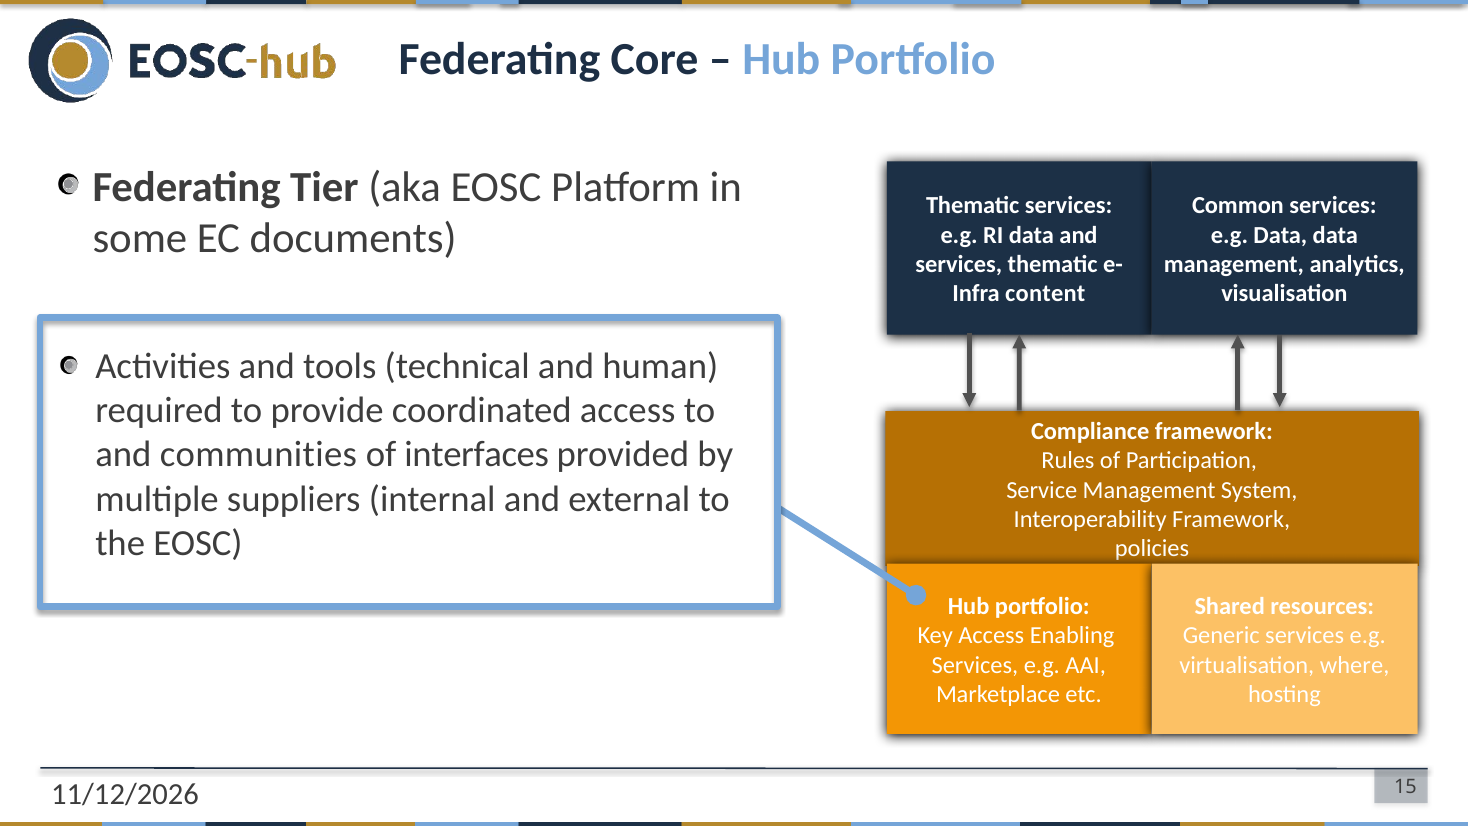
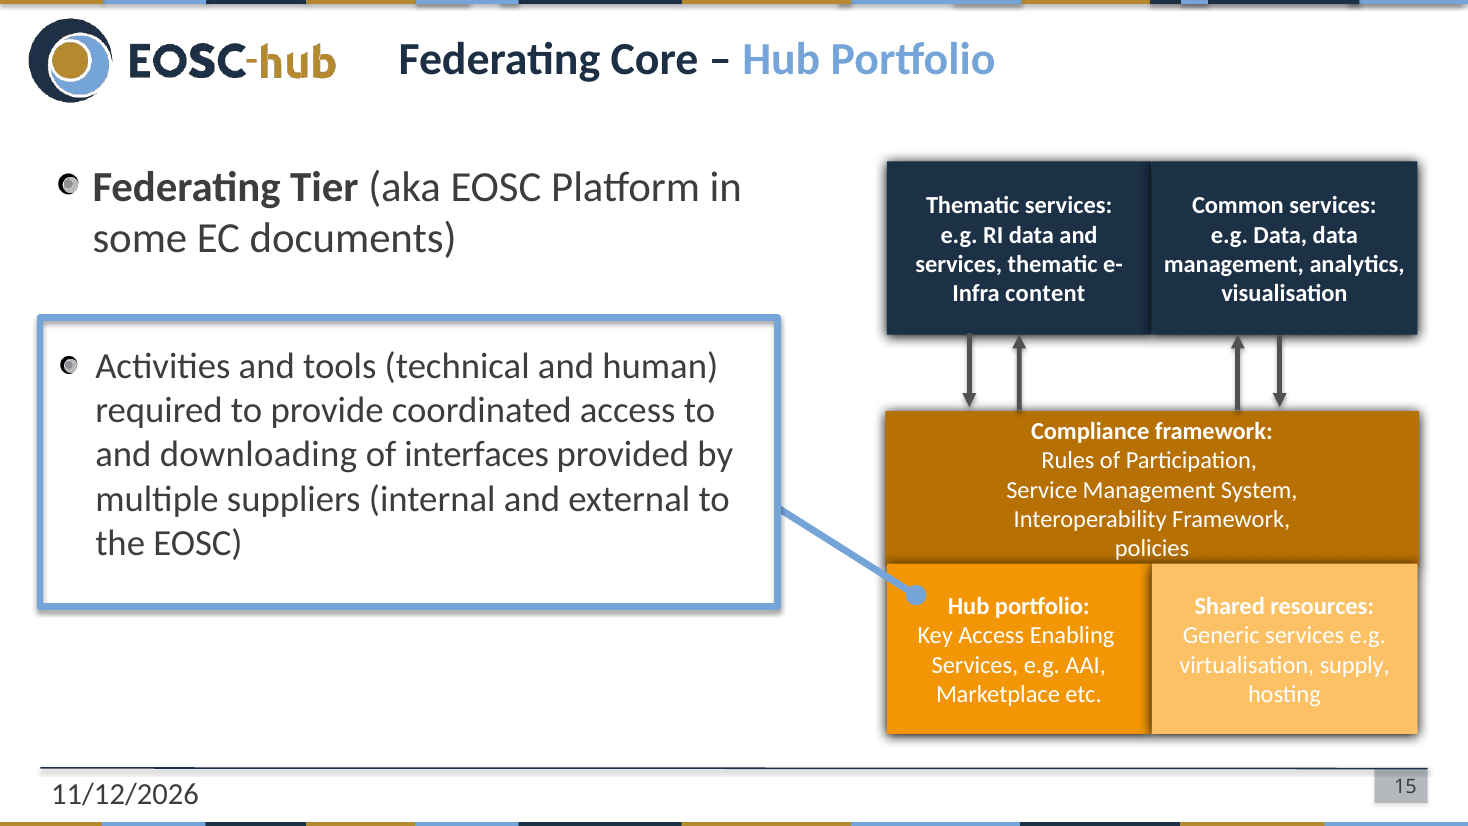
communities: communities -> downloading (258, 455)
where: where -> supply (1355, 665)
